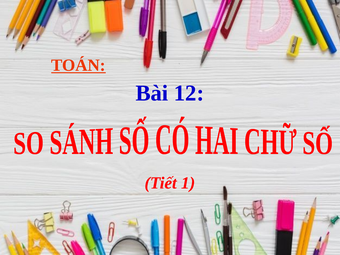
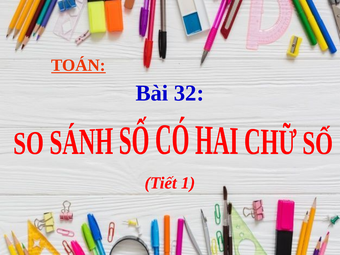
12: 12 -> 32 (189, 93)
